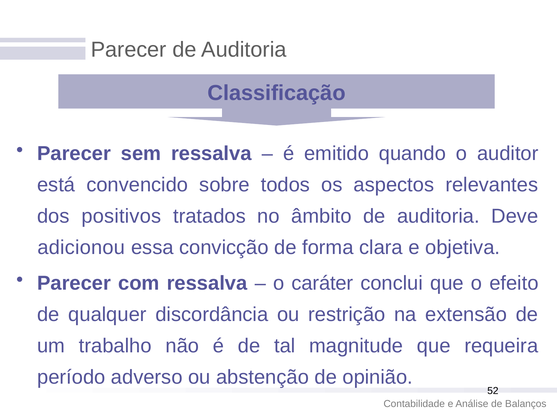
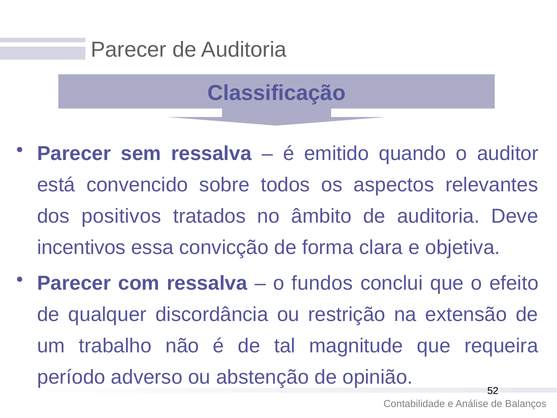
adicionou: adicionou -> incentivos (81, 248)
caráter: caráter -> fundos (322, 283)
